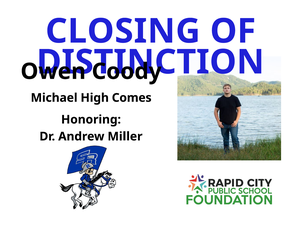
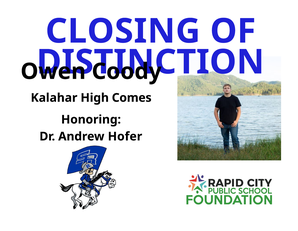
Michael: Michael -> Kalahar (54, 97)
Miller: Miller -> Hofer (125, 136)
